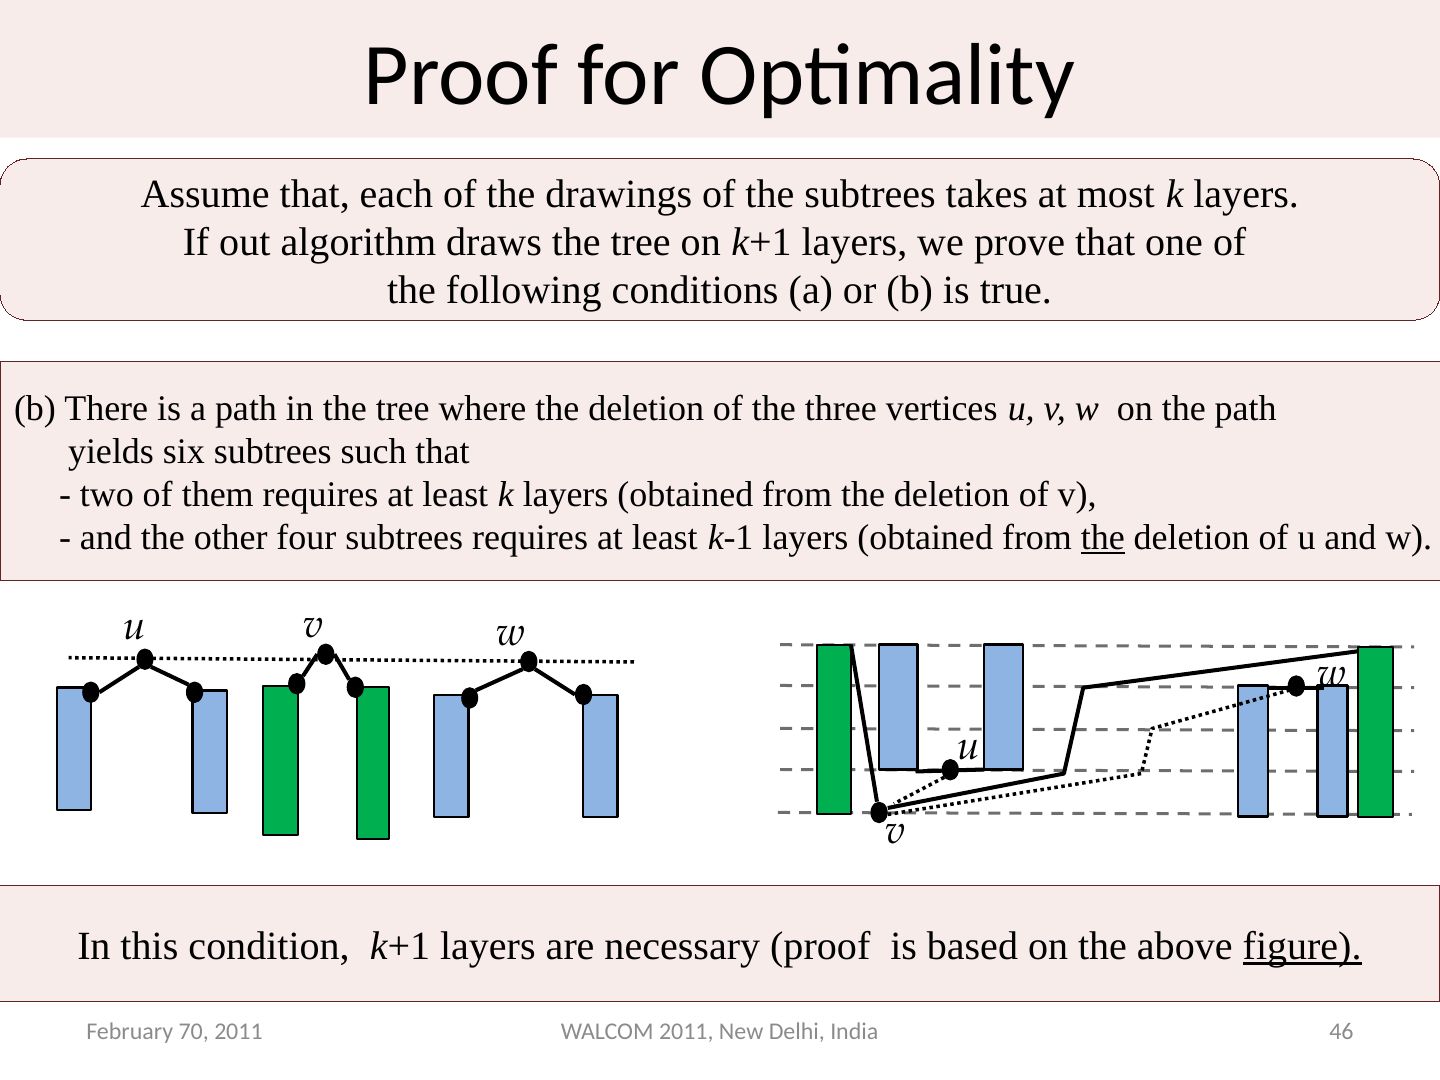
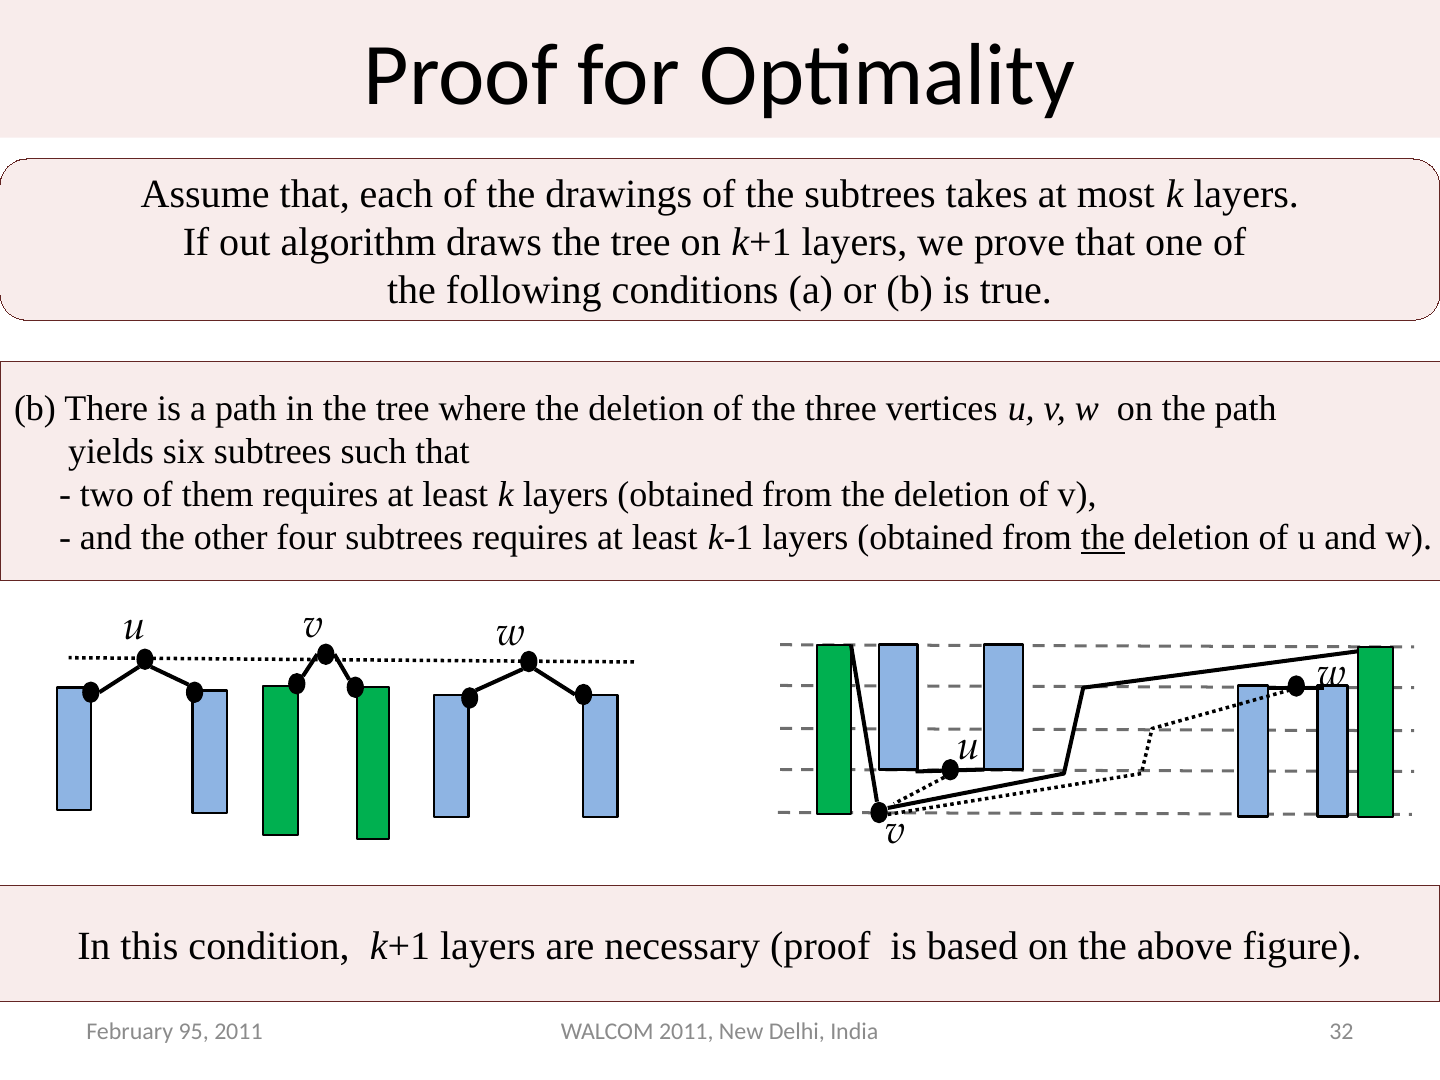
figure underline: present -> none (1302, 946)
70: 70 -> 95 (194, 1031)
46: 46 -> 32 (1341, 1031)
